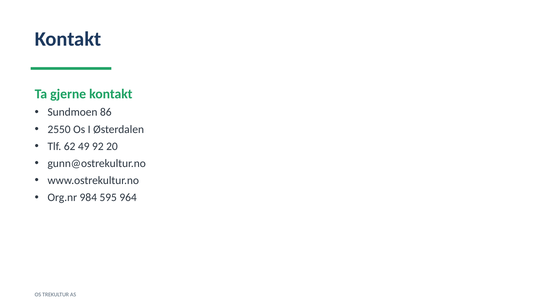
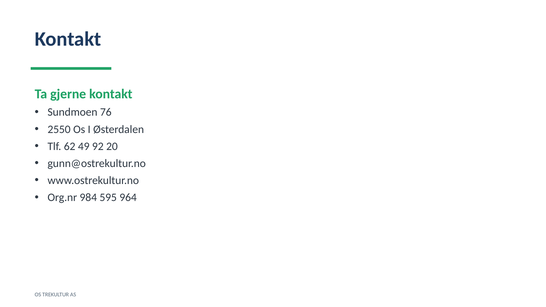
86: 86 -> 76 (106, 112)
